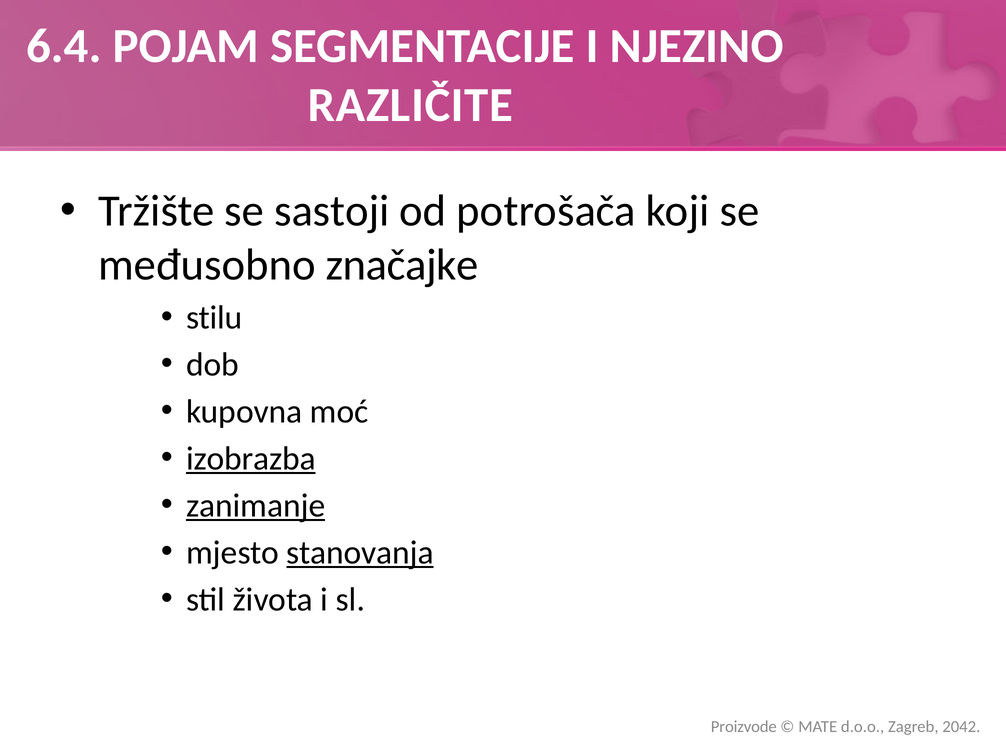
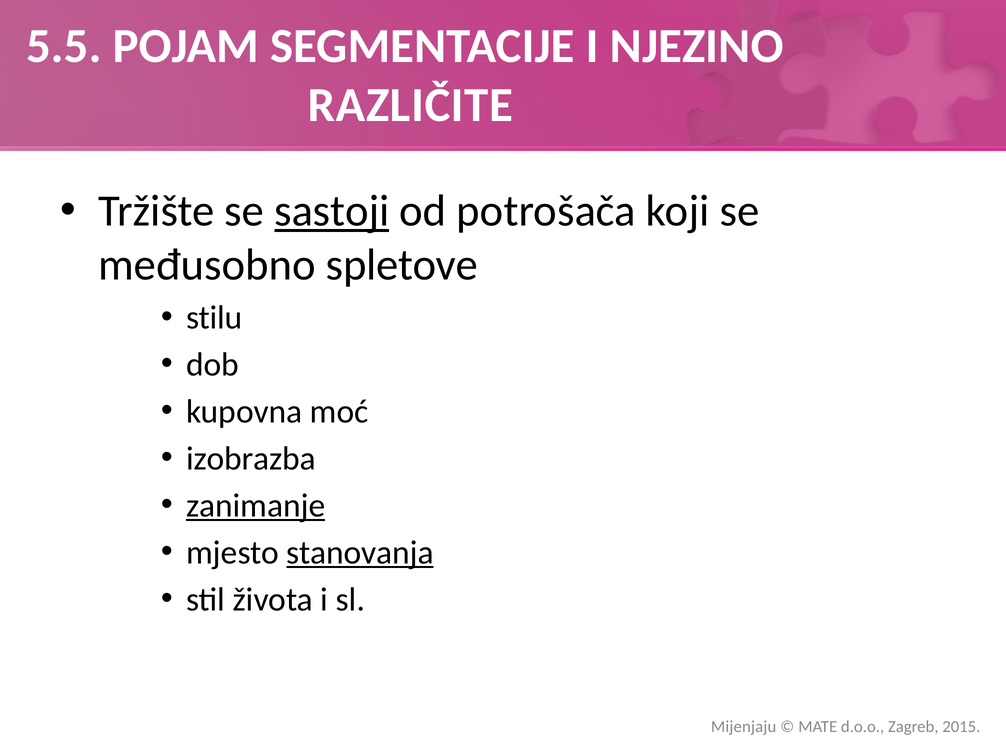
6.4: 6.4 -> 5.5 (64, 46)
sastoji underline: none -> present (332, 211)
značajke: značajke -> spletove (402, 265)
izobrazba underline: present -> none (251, 458)
Proizvode: Proizvode -> Mijenjaju (744, 726)
2042: 2042 -> 2015 (961, 726)
